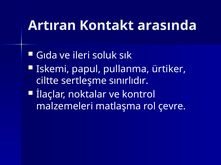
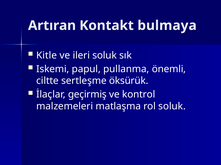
arasında: arasında -> bulmaya (167, 26)
Gıda: Gıda -> Kitle (47, 56)
ürtiker: ürtiker -> önemli (169, 69)
sınırlıdır: sınırlıdır -> öksürük (129, 81)
noktalar: noktalar -> geçirmiş (87, 95)
rol çevre: çevre -> soluk (172, 107)
